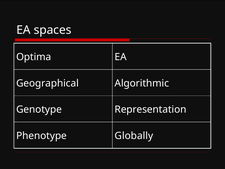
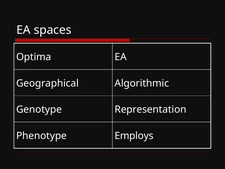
Globally: Globally -> Employs (134, 136)
